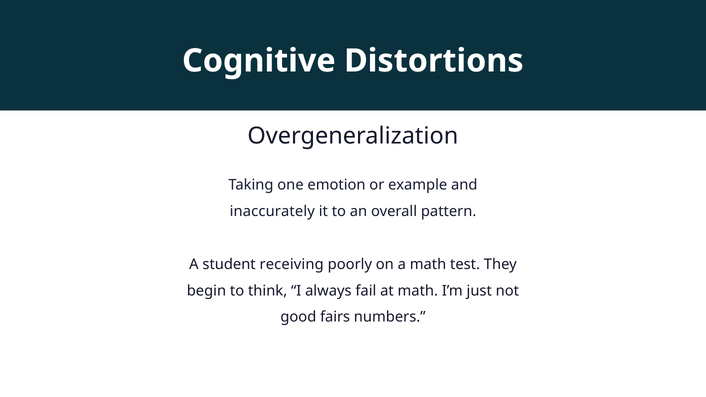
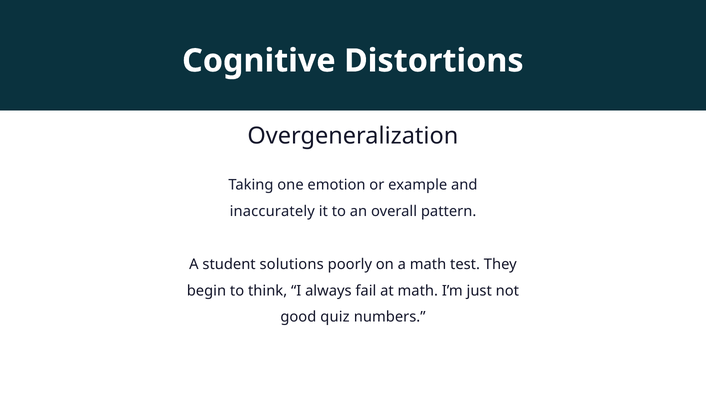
receiving: receiving -> solutions (292, 264)
fairs: fairs -> quiz (335, 317)
